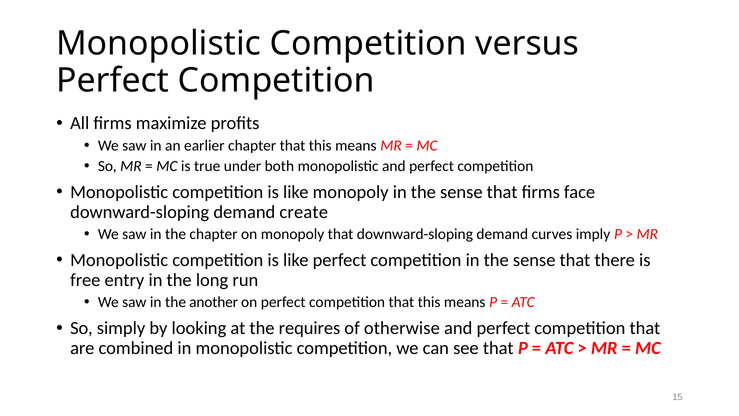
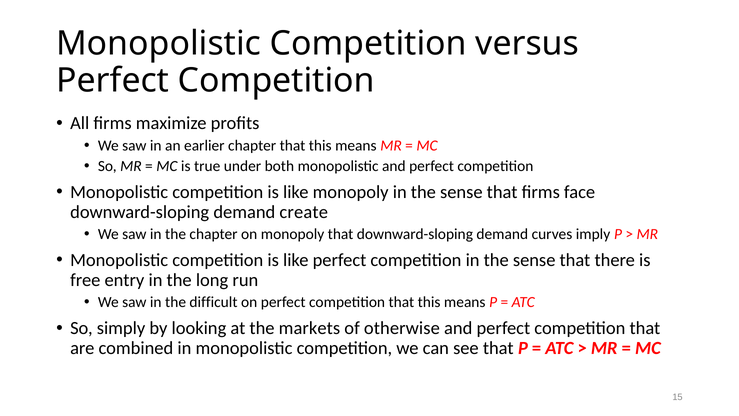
another: another -> difficult (214, 302)
requires: requires -> markets (309, 328)
